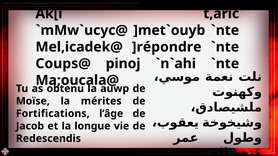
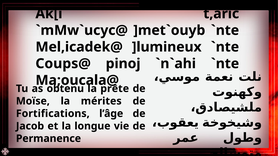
]répondre: ]répondre -> ]lumineux (167, 47)
auwp: auwp -> prête (115, 89)
Redescendis: Redescendis -> Permanence (48, 139)
